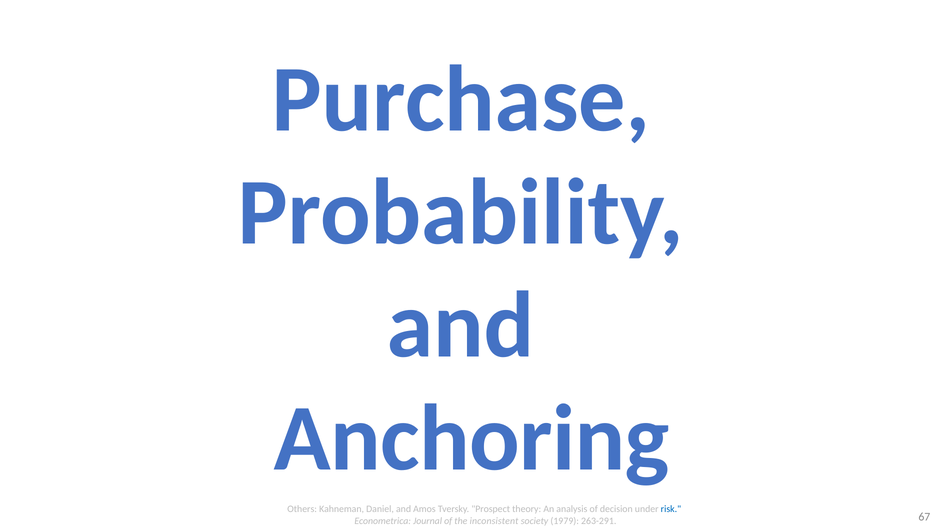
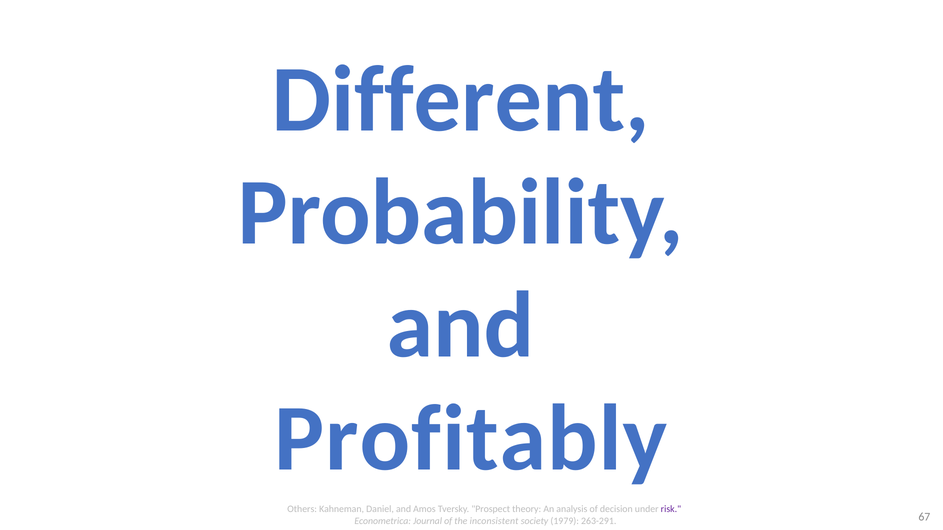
Purchase: Purchase -> Different (461, 100)
Anchoring: Anchoring -> Profitably (471, 439)
risk colour: blue -> purple (671, 510)
